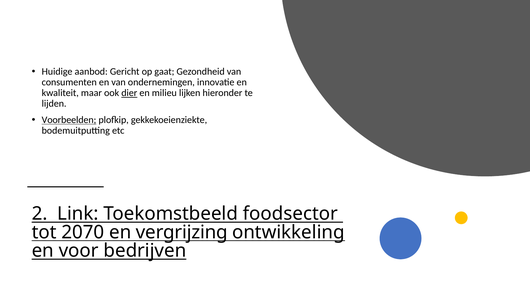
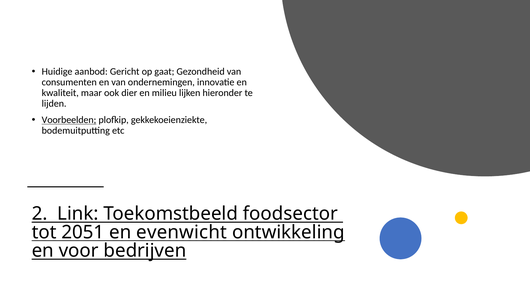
dier underline: present -> none (129, 93)
2070: 2070 -> 2051 (83, 232)
vergrijzing: vergrijzing -> evenwicht (182, 232)
